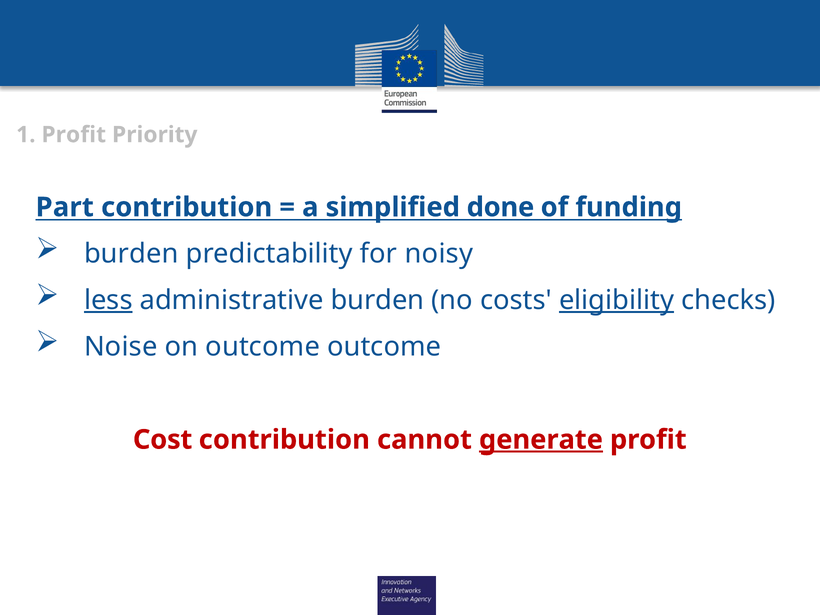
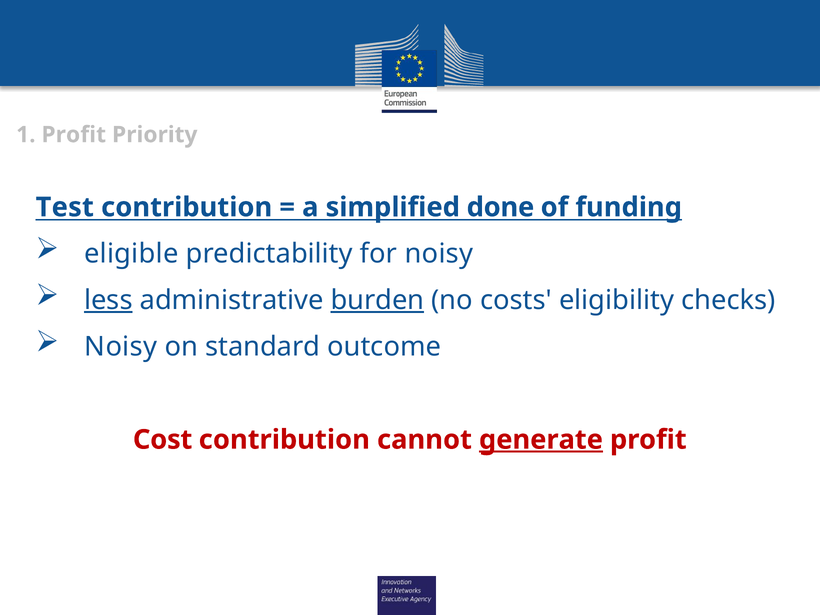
Part: Part -> Test (65, 207)
burden: burden -> eligible (131, 254)
burden underline: none -> present (377, 300)
eligibility underline: present -> none (617, 300)
Noise: Noise -> Noisy (121, 347)
on outcome: outcome -> standard (263, 347)
